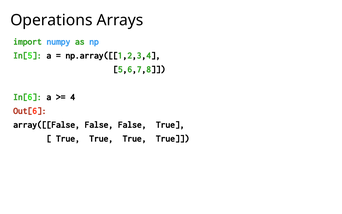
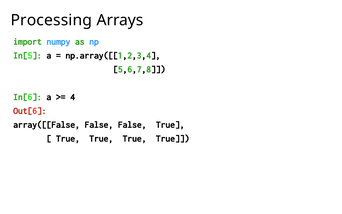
Operations: Operations -> Processing (51, 20)
